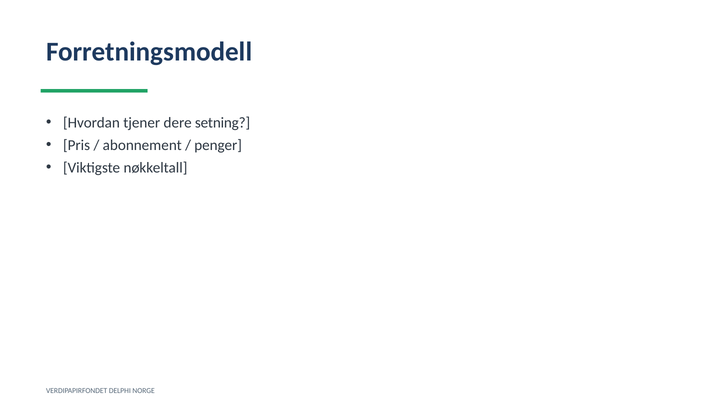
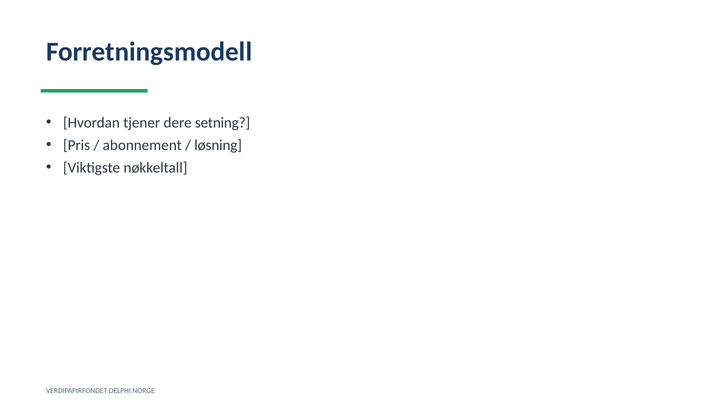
penger: penger -> løsning (218, 145)
